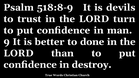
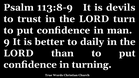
518:8-9: 518:8-9 -> 113:8-9 (55, 7)
done: done -> daily (92, 42)
destroy: destroy -> turning (92, 65)
